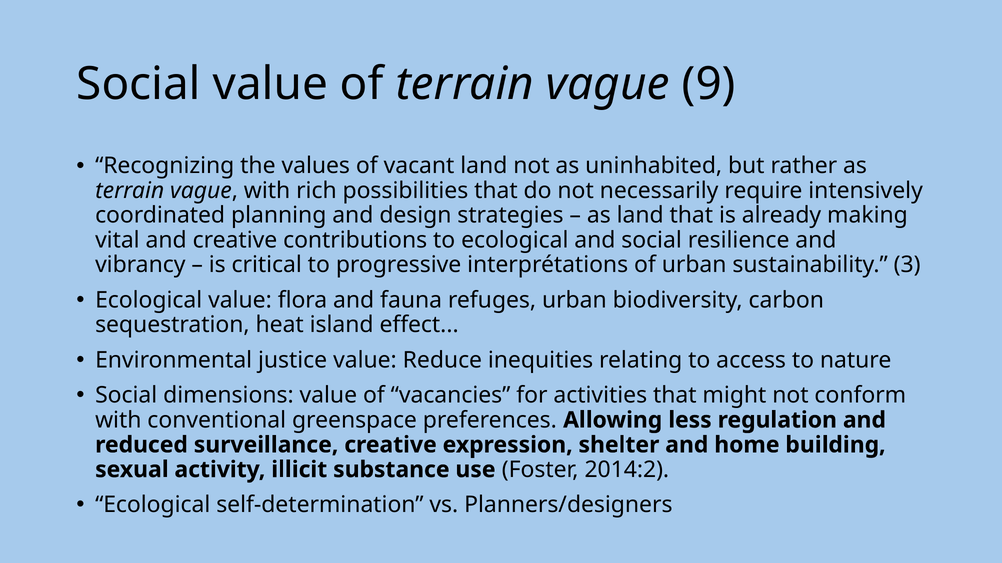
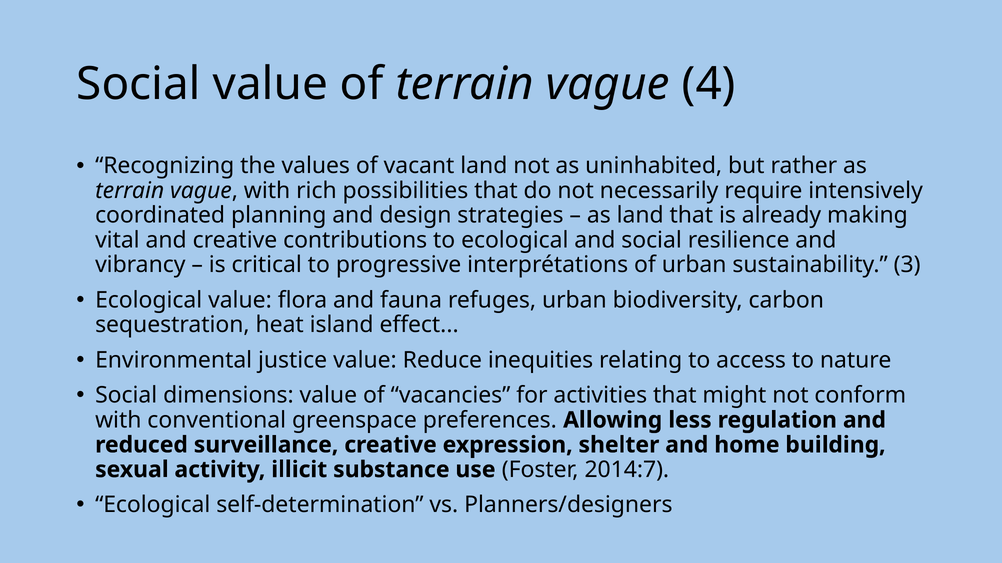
9: 9 -> 4 (709, 84)
2014:2: 2014:2 -> 2014:7 (627, 470)
